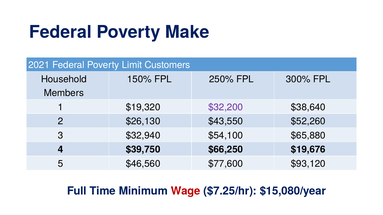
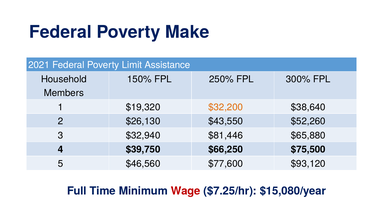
Customers: Customers -> Assistance (167, 65)
$32,200 colour: purple -> orange (226, 107)
$54,100: $54,100 -> $81,446 (226, 136)
$19,676: $19,676 -> $75,500 (308, 150)
